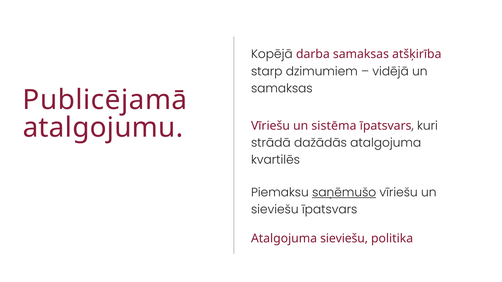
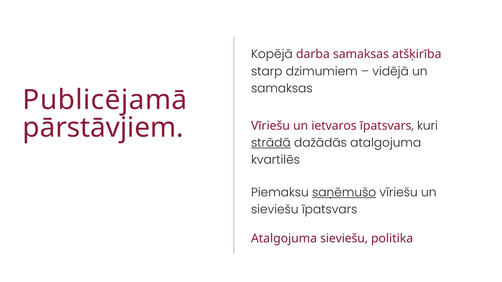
atalgojumu: atalgojumu -> pārstāvjiem (103, 128)
sistēma: sistēma -> ietvaros (334, 126)
strādā underline: none -> present (271, 143)
